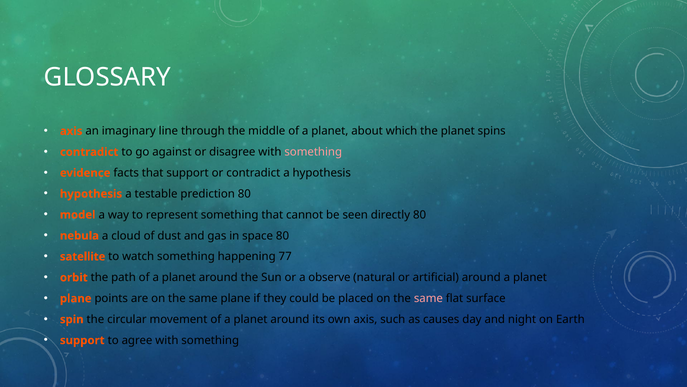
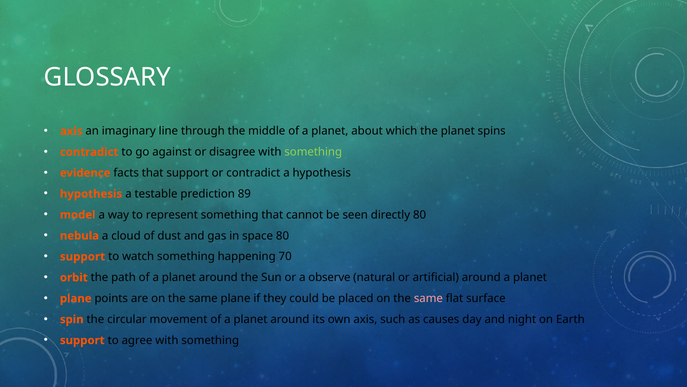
something colour: pink -> light green (313, 152)
prediction 80: 80 -> 89 (244, 194)
satellite: satellite -> support (83, 256)
77: 77 -> 70 (285, 256)
